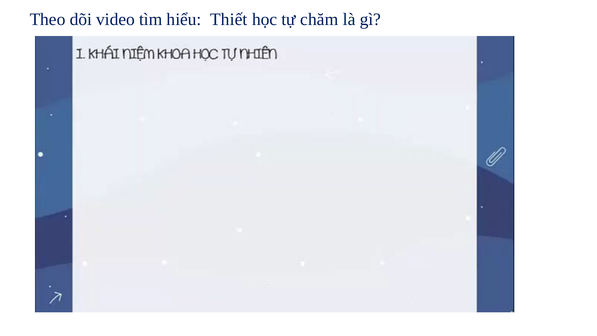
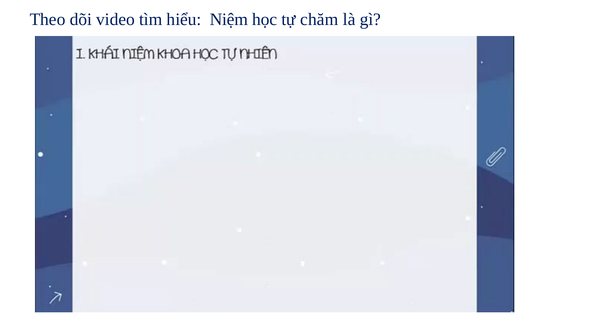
Thiết: Thiết -> Niệm (229, 20)
